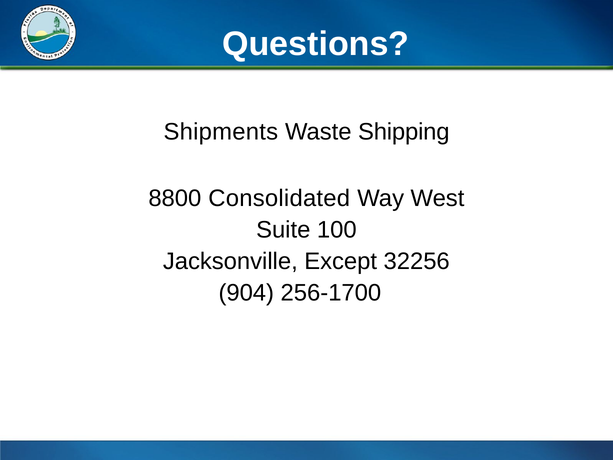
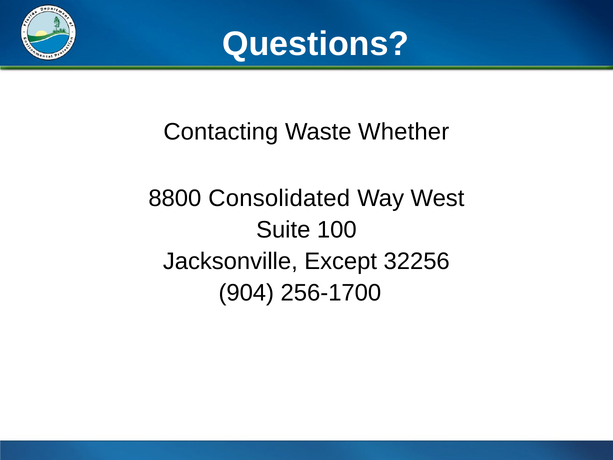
Shipments: Shipments -> Contacting (221, 132)
Shipping: Shipping -> Whether (404, 132)
